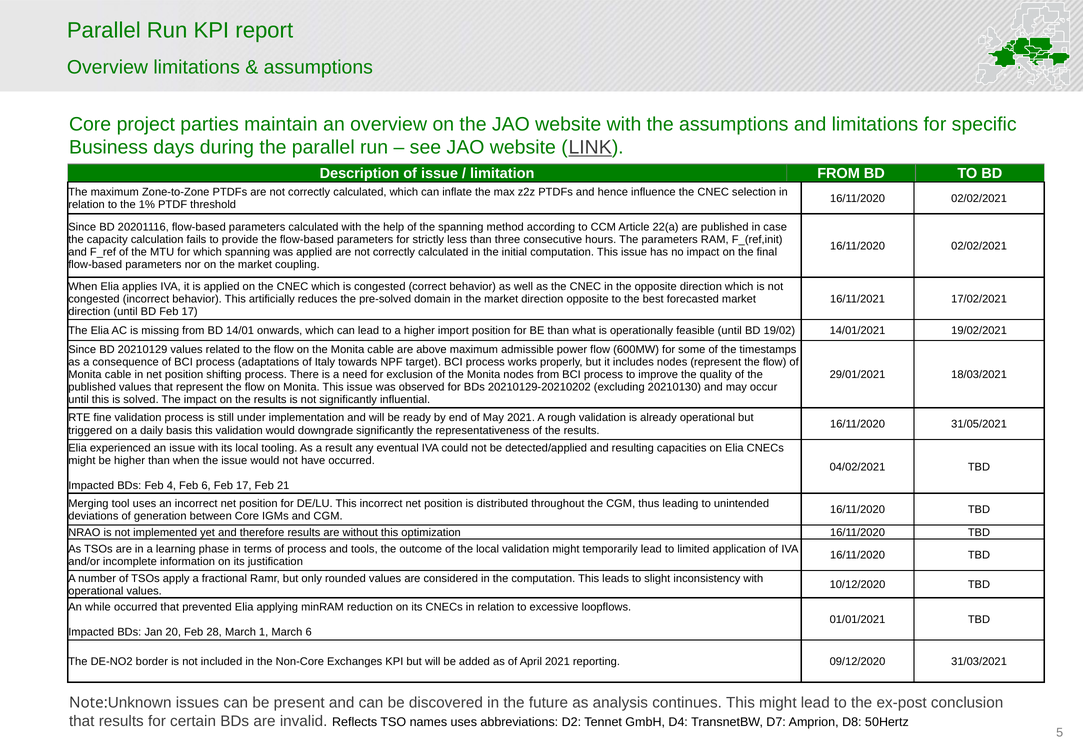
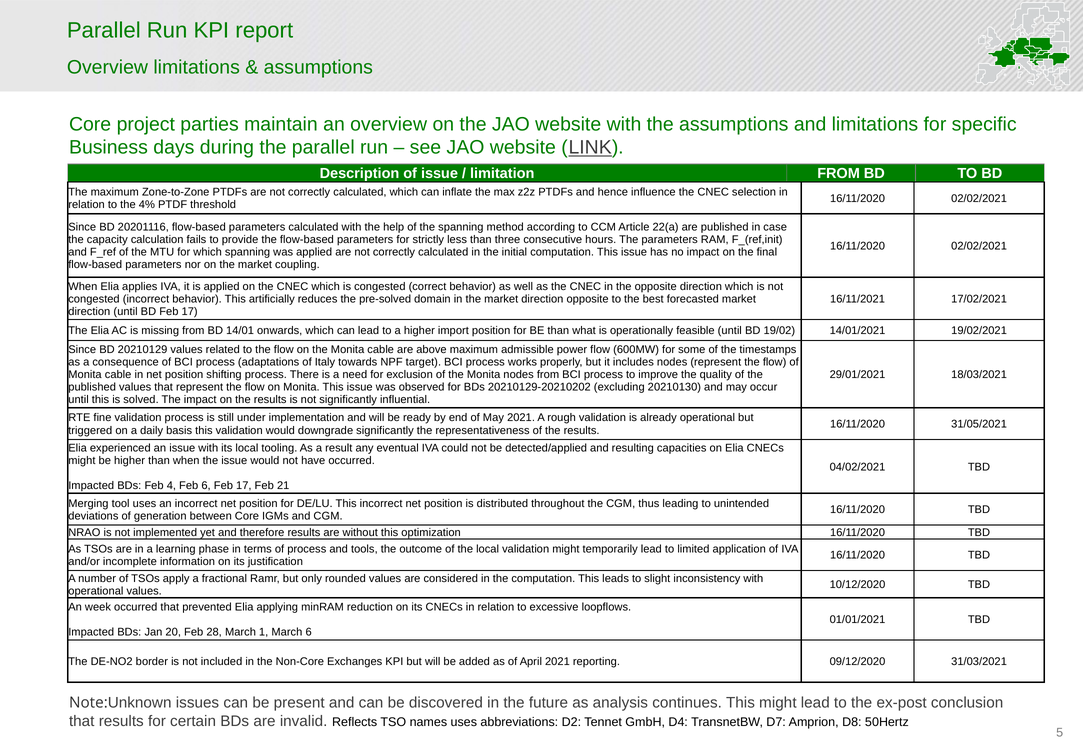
1%: 1% -> 4% (147, 205)
while: while -> week (98, 607)
